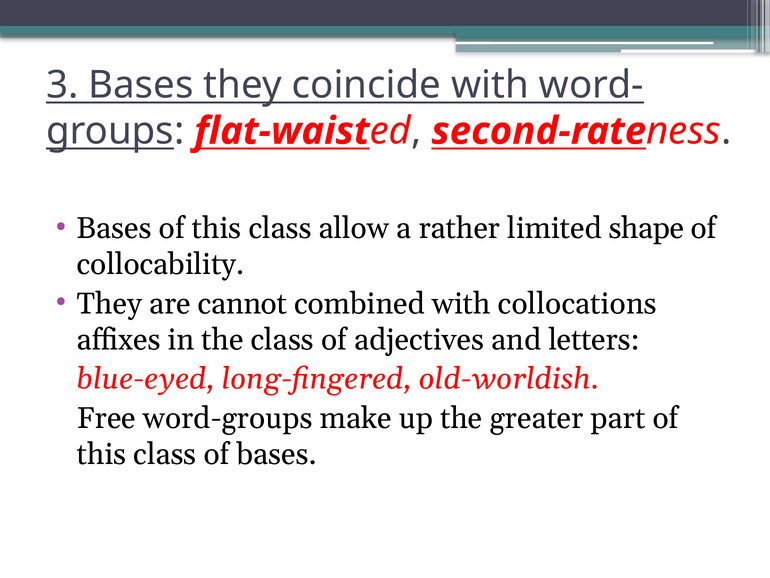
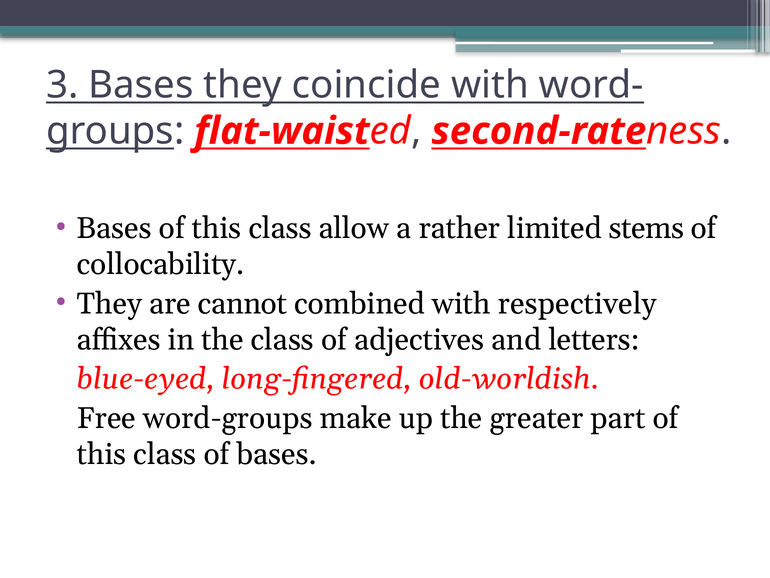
shape: shape -> stems (646, 228)
collocations: collocations -> respectively (577, 304)
